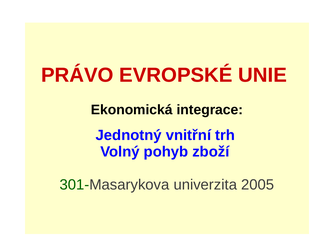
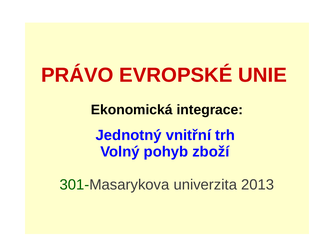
2005: 2005 -> 2013 (258, 185)
